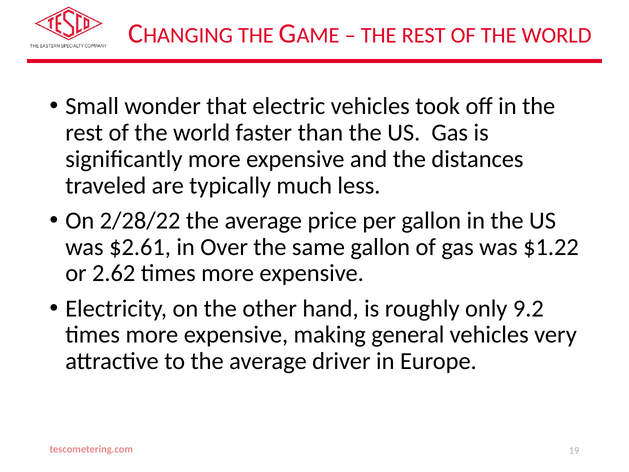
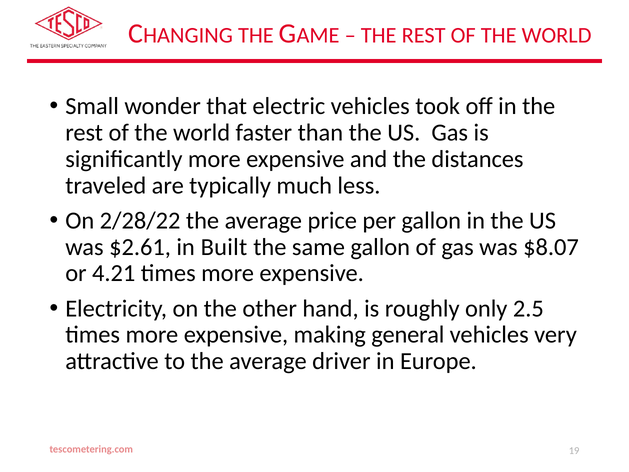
Over: Over -> Built (224, 247)
$1.22: $1.22 -> $8.07 (551, 247)
2.62: 2.62 -> 4.21 (114, 273)
9.2: 9.2 -> 2.5 (528, 308)
